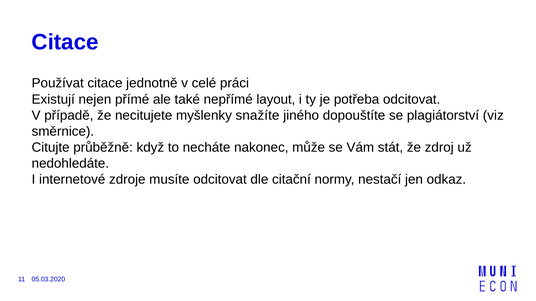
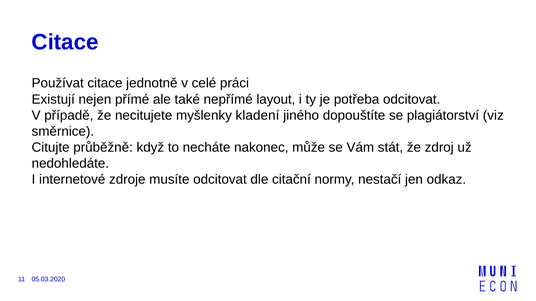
snažíte: snažíte -> kladení (257, 116)
